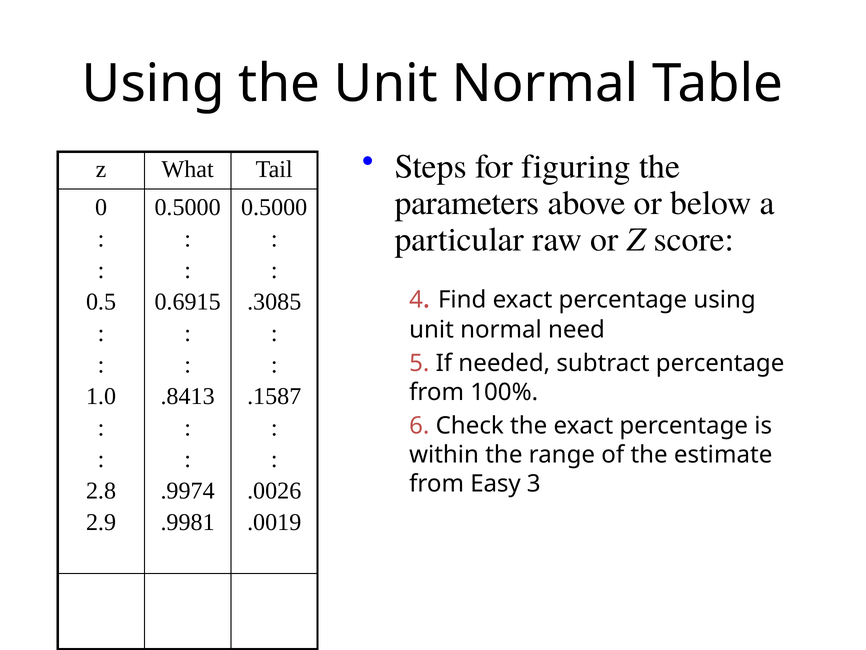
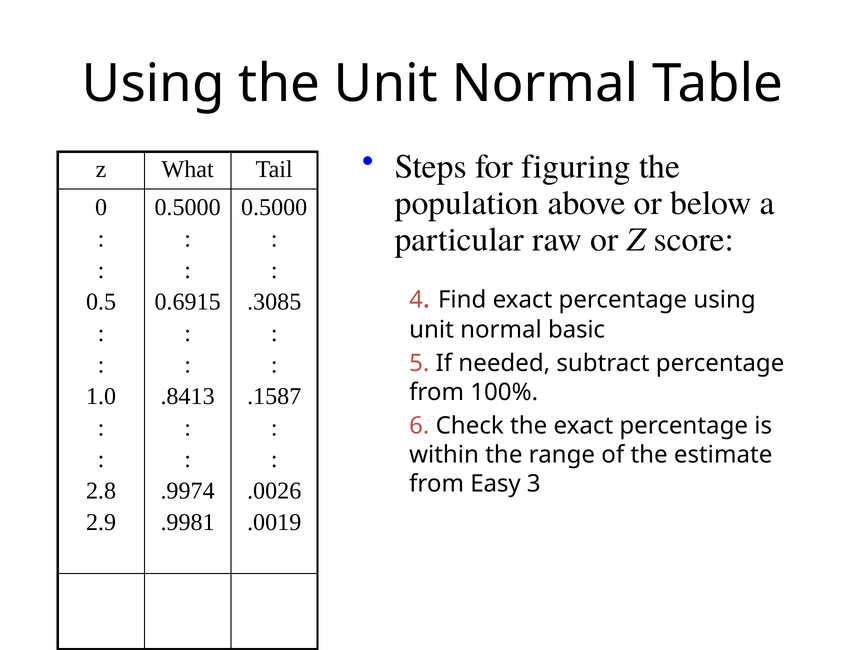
parameters: parameters -> population (467, 203)
need: need -> basic (577, 329)
